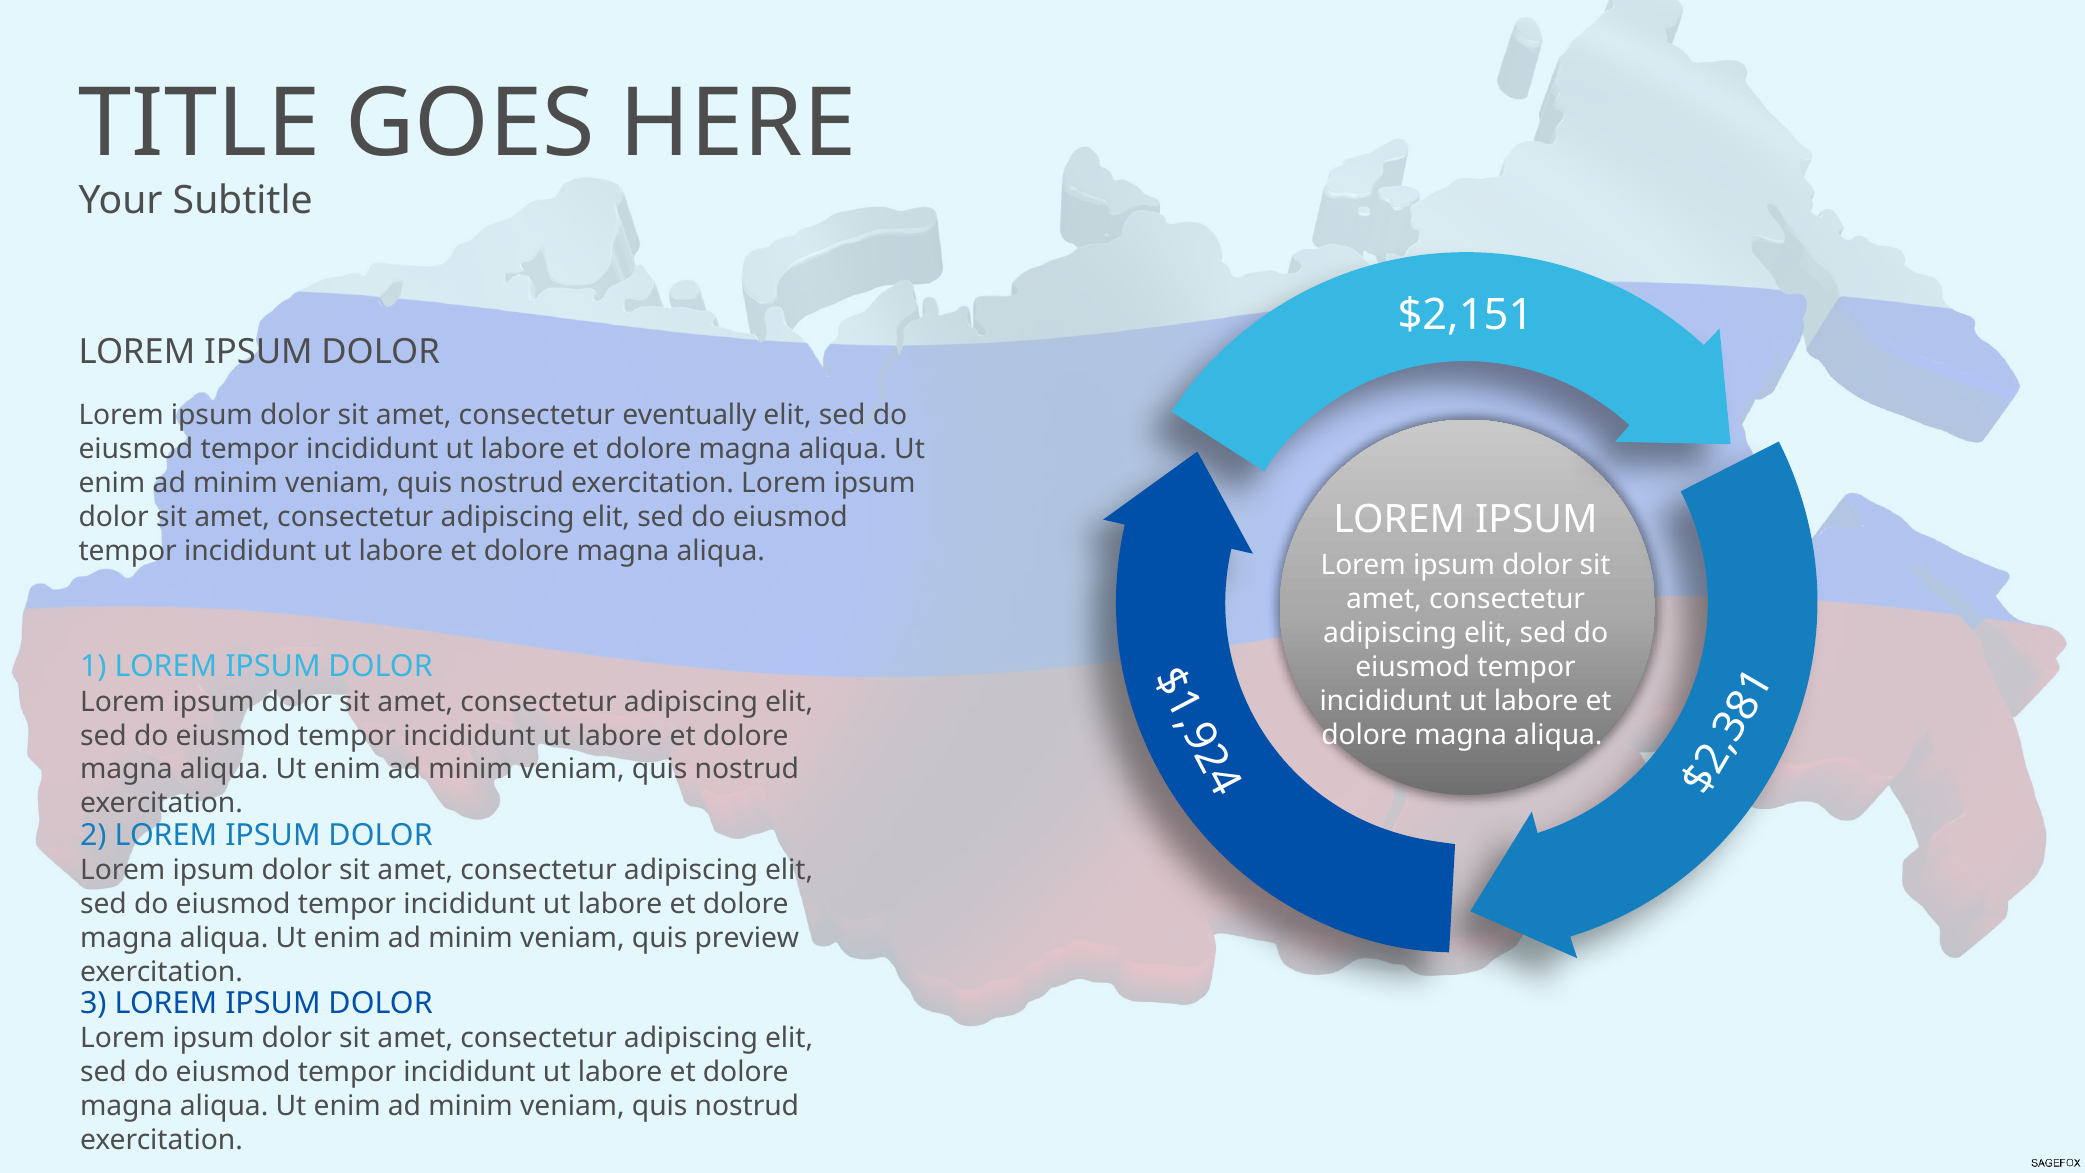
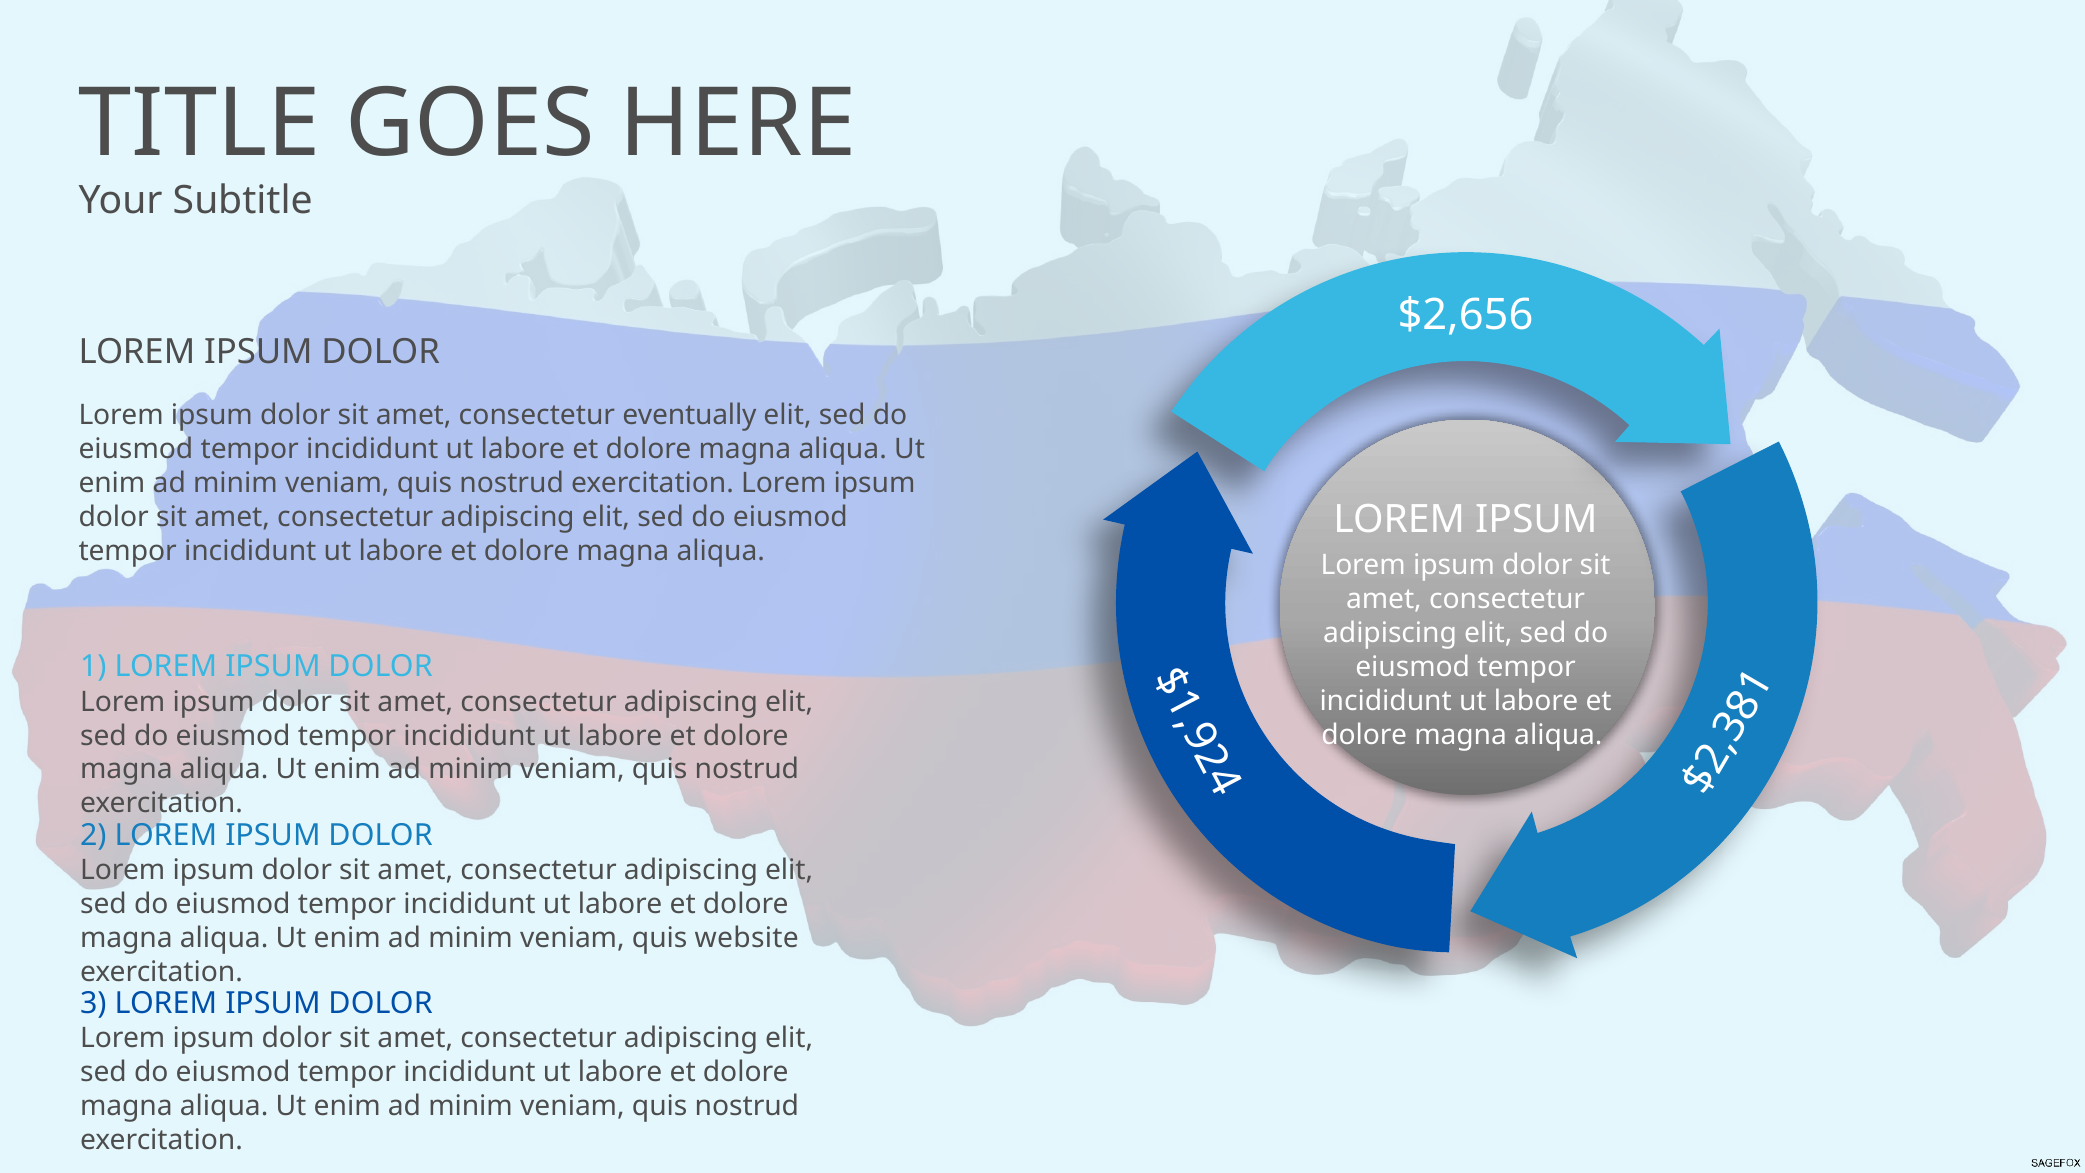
$2,151: $2,151 -> $2,656 (1465, 315)
preview: preview -> website (747, 938)
